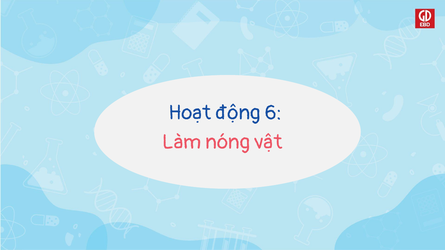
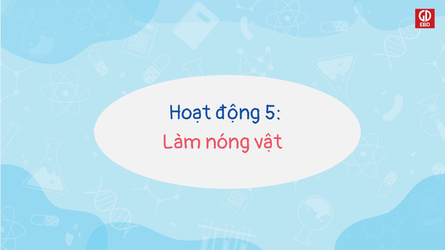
6: 6 -> 5 (273, 113)
